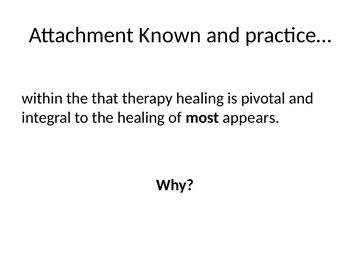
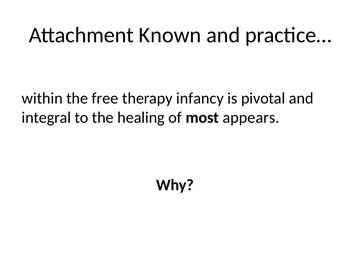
that: that -> free (105, 98)
therapy healing: healing -> infancy (200, 98)
